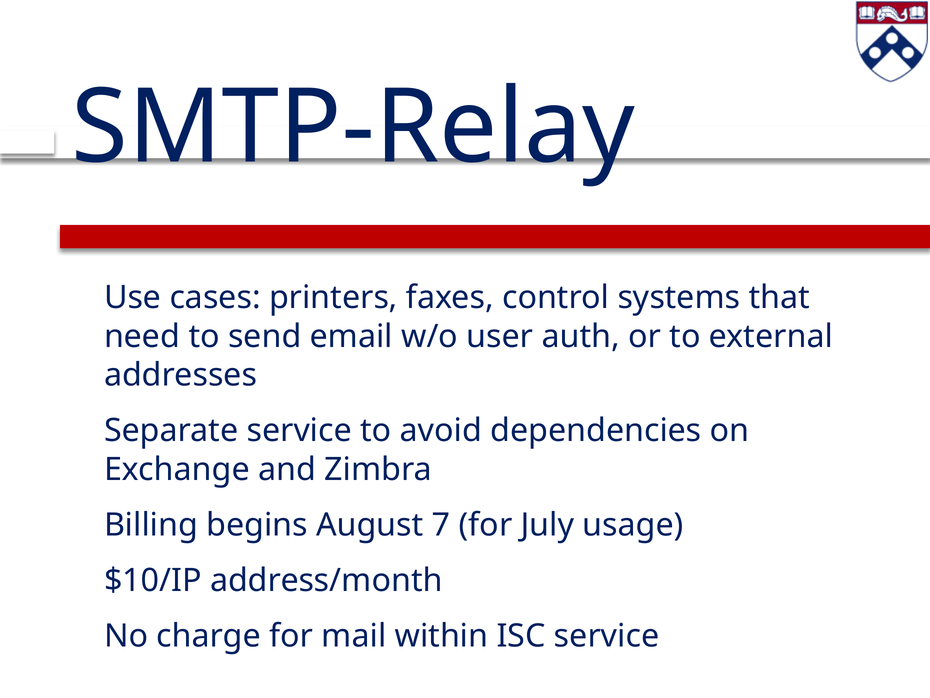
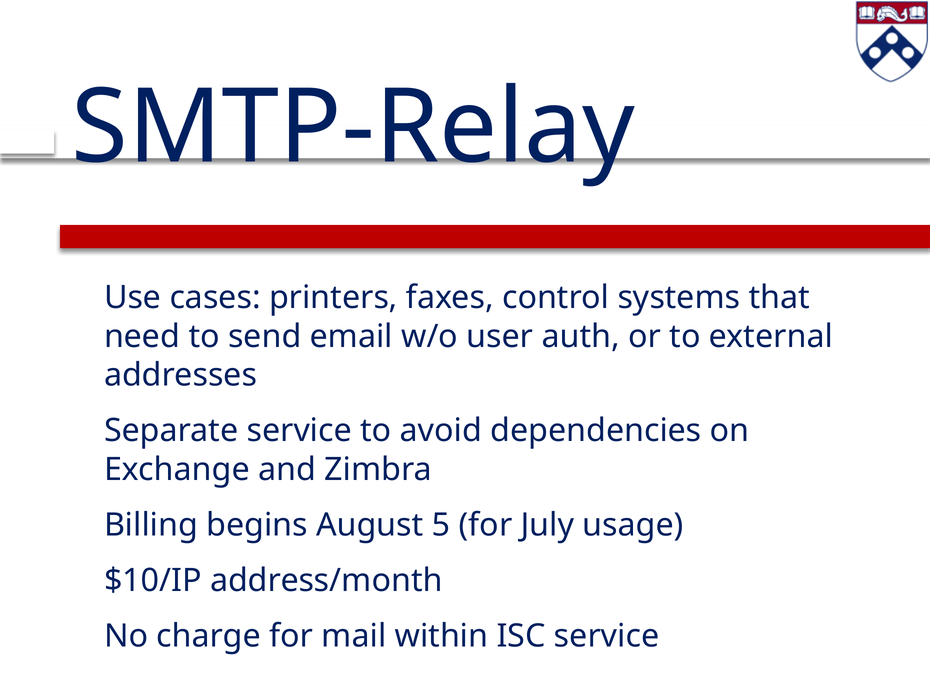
7: 7 -> 5 (441, 525)
